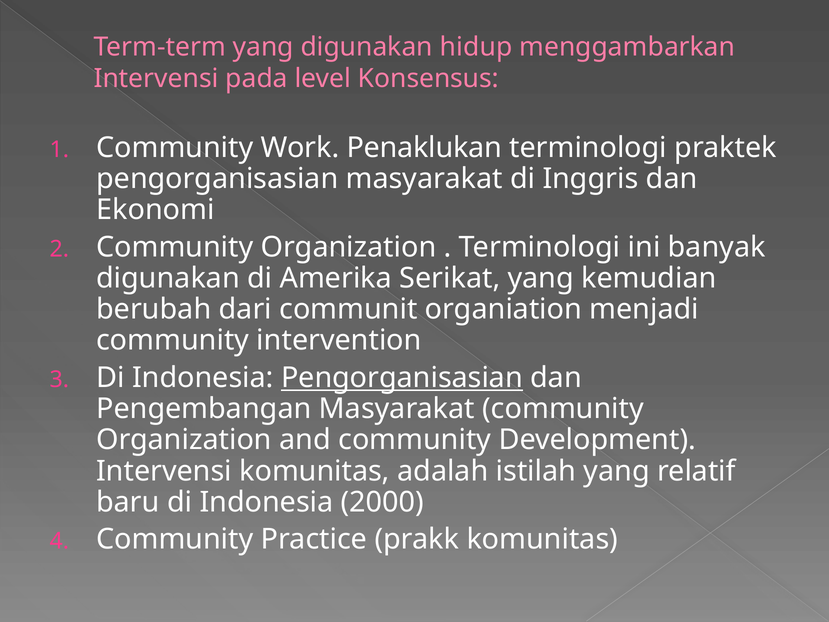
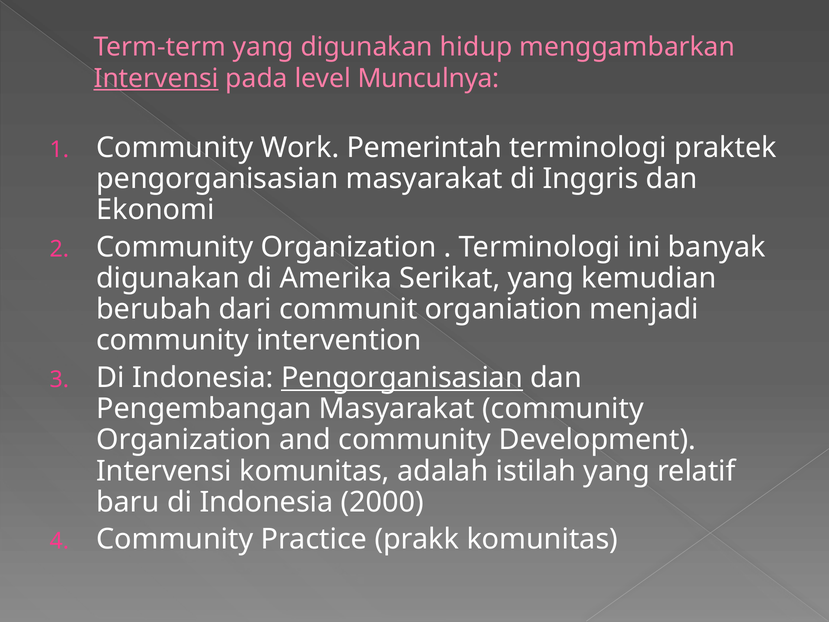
Intervensi underline: none -> present (156, 79)
Konsensus: Konsensus -> Munculnya (429, 79)
Penaklukan: Penaklukan -> Pemerintah (424, 148)
